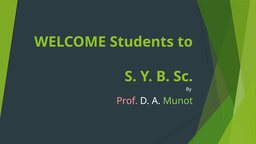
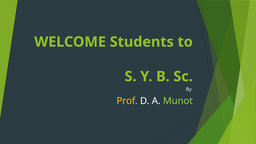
Prof colour: pink -> yellow (127, 101)
